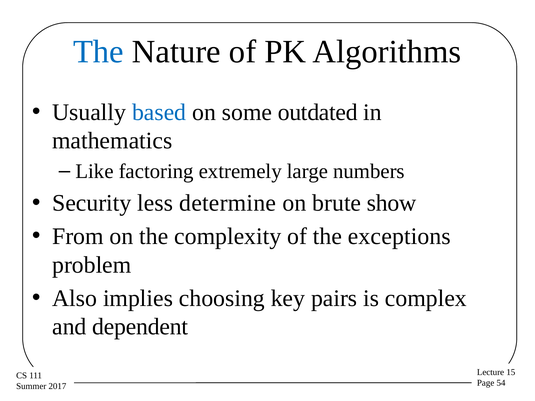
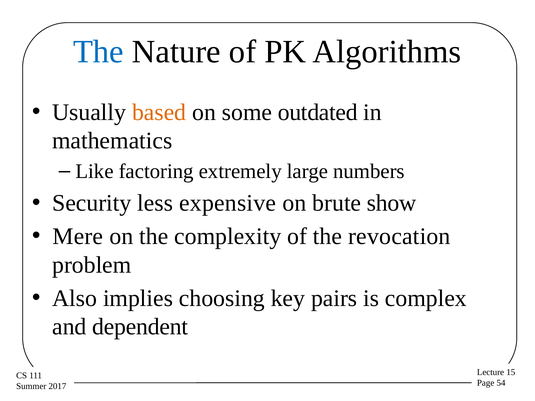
based colour: blue -> orange (159, 112)
determine: determine -> expensive (228, 203)
From: From -> Mere (78, 237)
exceptions: exceptions -> revocation (399, 237)
